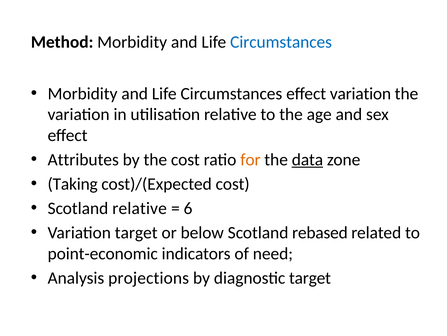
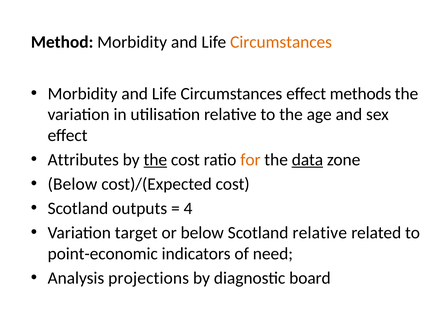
Circumstances colour: blue -> orange (281, 42)
effect variation: variation -> methods (360, 93)
the underline: none -> present (155, 159)
Taking: Taking -> Below (72, 184)
Scotland relative: relative -> outputs (140, 208)
6: 6 -> 4 (188, 208)
Scotland rebased: rebased -> relative (320, 232)
diagnostic target: target -> board (310, 277)
